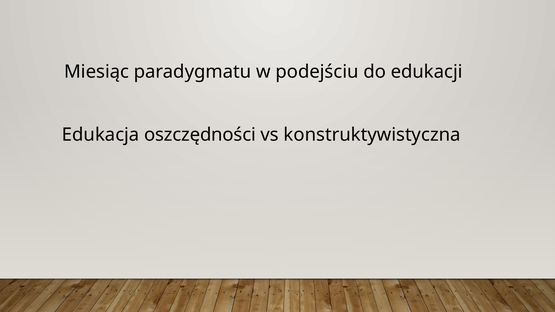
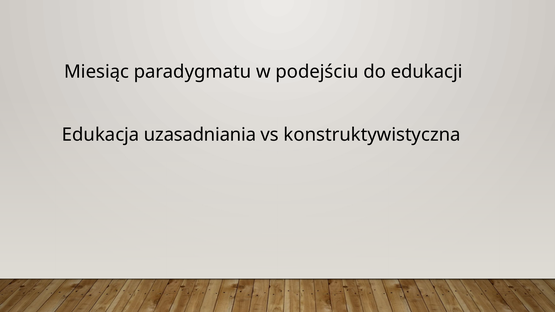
oszczędności: oszczędności -> uzasadniania (200, 135)
